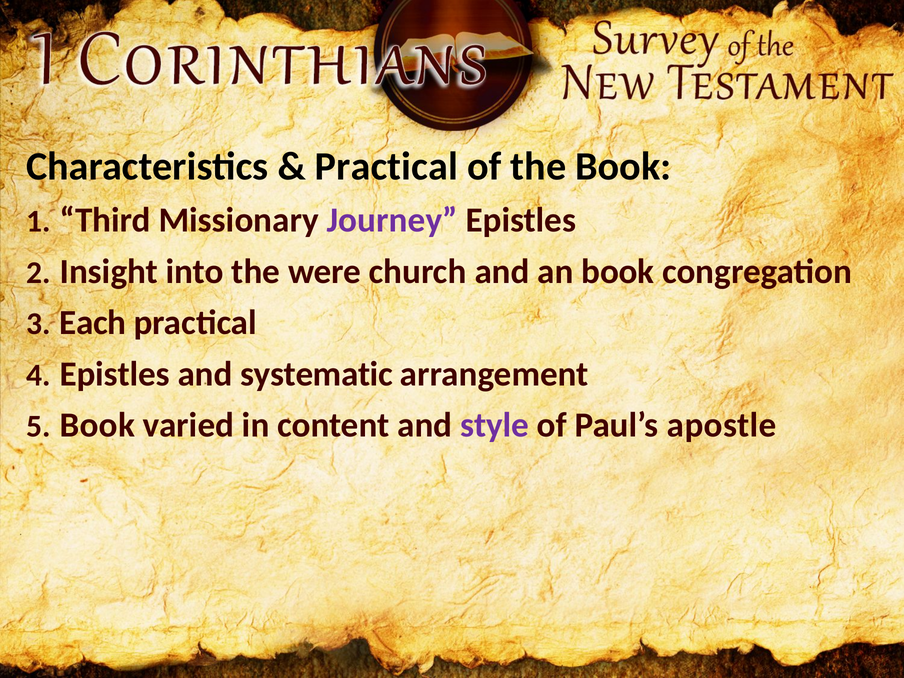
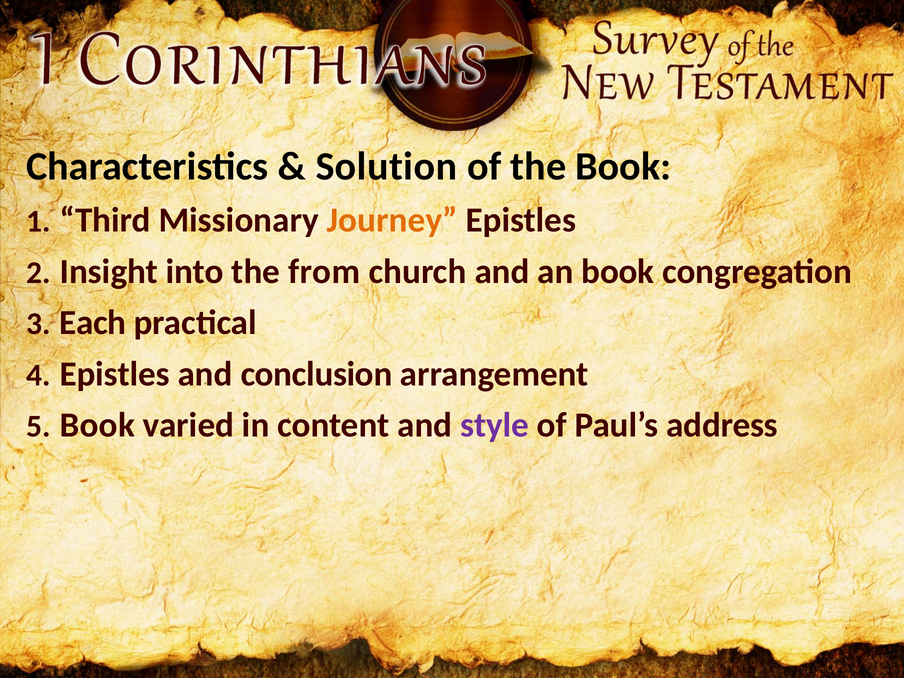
Practical: Practical -> Solution (386, 166)
Journey colour: purple -> orange (392, 220)
were: were -> from (324, 272)
systematic: systematic -> conclusion (316, 374)
apostle: apostle -> address (722, 425)
